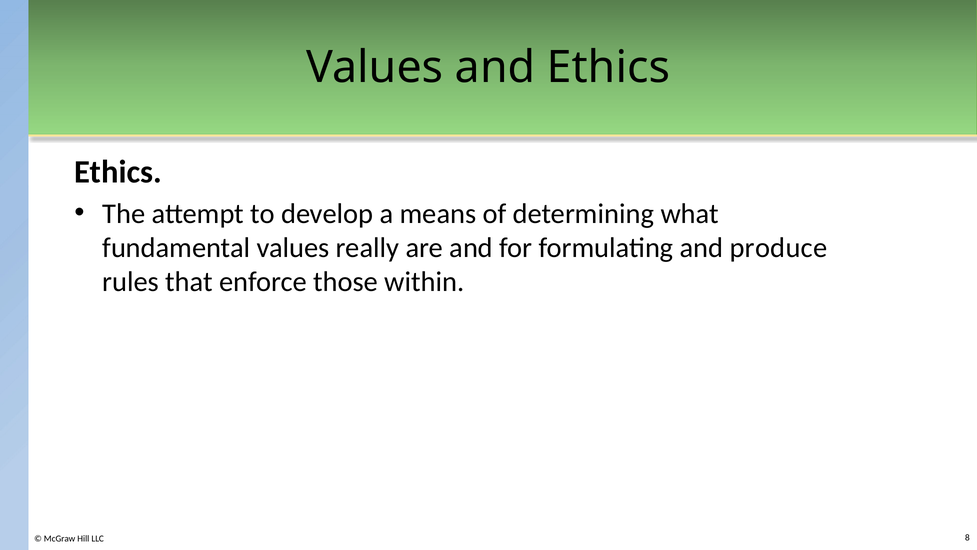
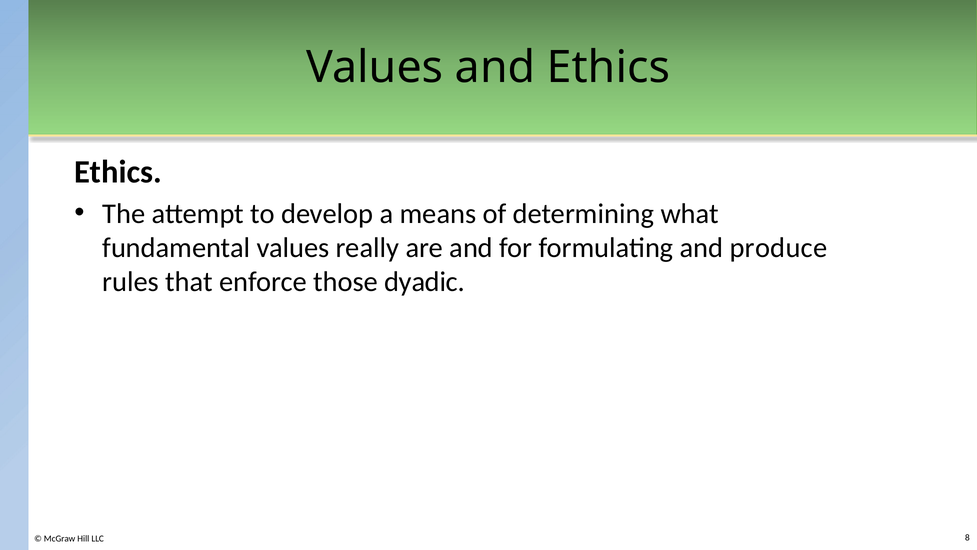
within: within -> dyadic (424, 282)
